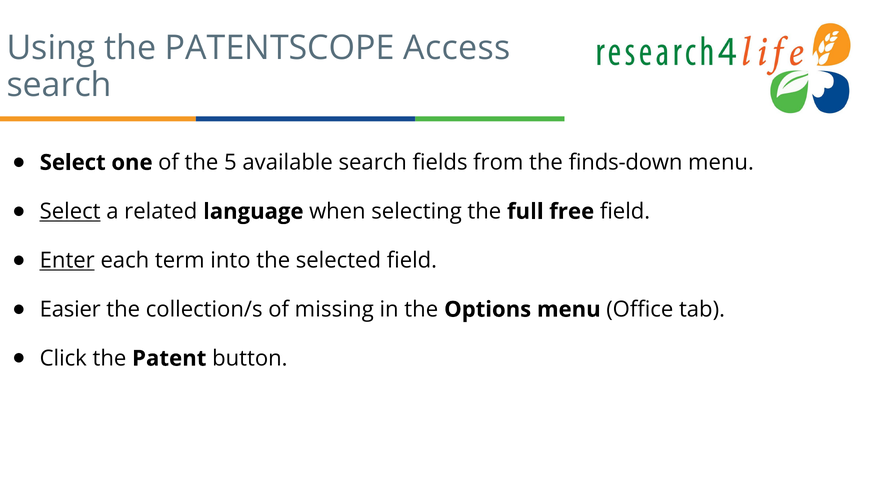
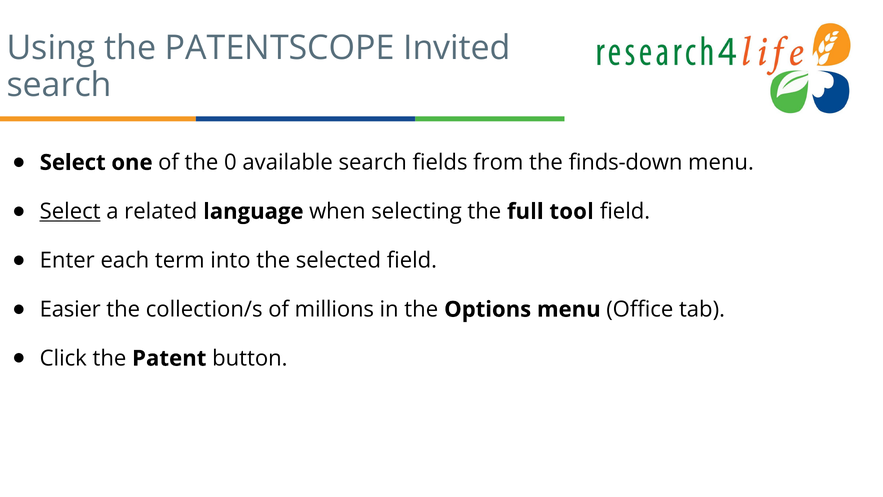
Access: Access -> Invited (457, 48)
5: 5 -> 0 (230, 162)
free: free -> tool (572, 211)
Enter underline: present -> none (67, 260)
missing: missing -> millions (334, 309)
